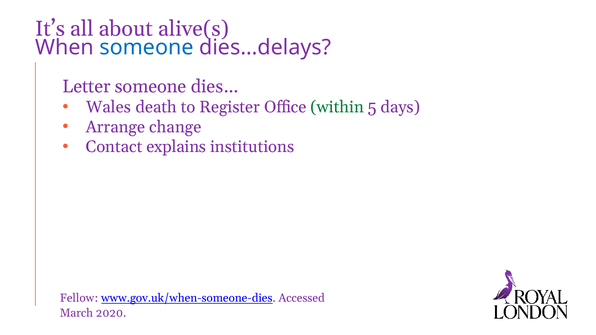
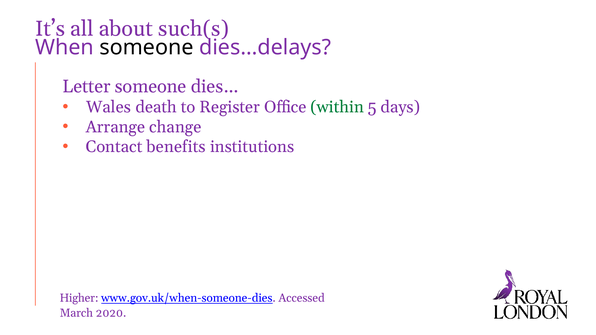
alive(s: alive(s -> such(s (193, 29)
someone colour: blue -> black (147, 47)
explains: explains -> benefits (176, 147)
Fellow: Fellow -> Higher (79, 298)
